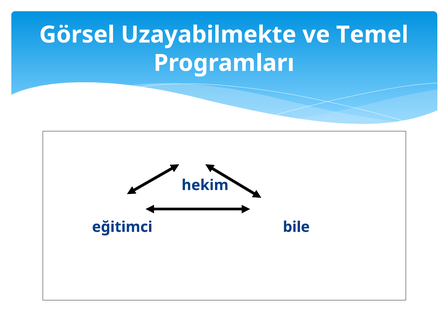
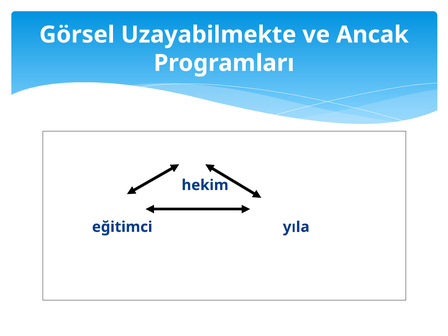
Temel: Temel -> Ancak (372, 35)
bile: bile -> yıla (296, 227)
